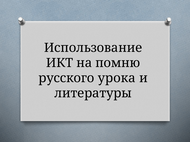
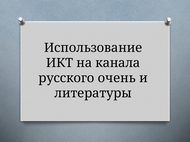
помню: помню -> канала (118, 63)
урока: урока -> очень (117, 78)
